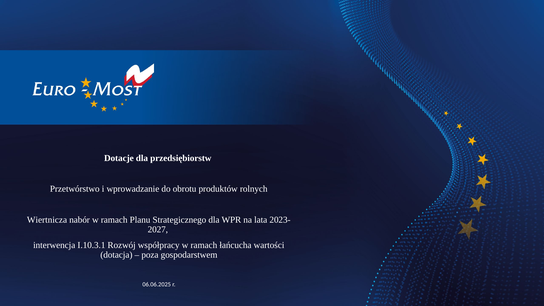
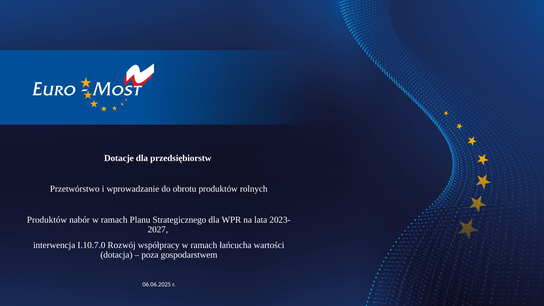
Wiertnicza: Wiertnicza -> Produktów (47, 220)
I.10.3.1: I.10.3.1 -> I.10.7.0 (91, 245)
